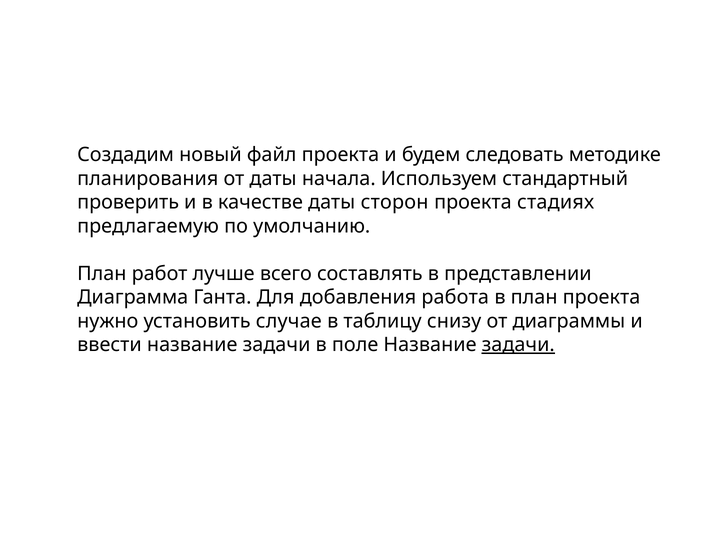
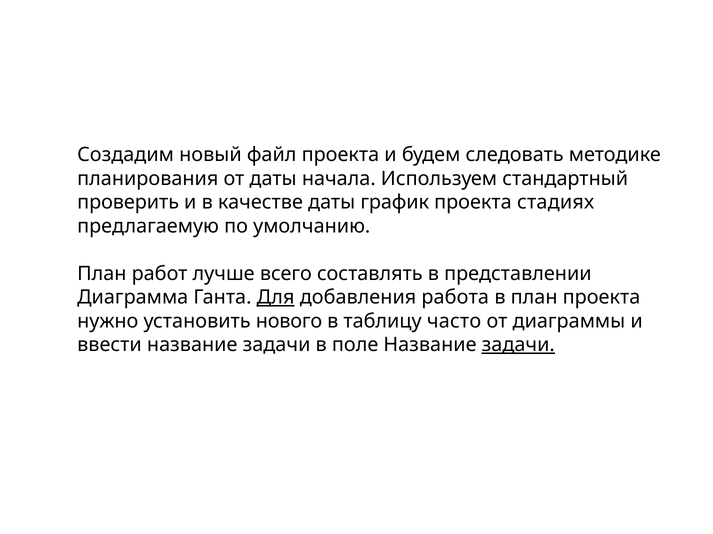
сторон: сторон -> график (395, 203)
Для underline: none -> present (276, 298)
случае: случае -> нового (289, 321)
снизу: снизу -> часто (454, 321)
